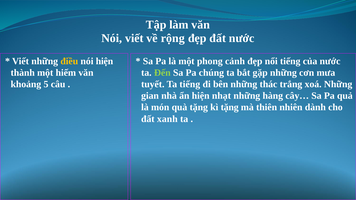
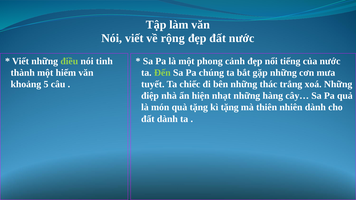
điều colour: yellow -> light green (69, 61)
nói hiện: hiện -> tinh (104, 61)
Ta tiếng: tiếng -> chiếc (190, 84)
gian: gian -> điệp (150, 96)
đất xanh: xanh -> dành (167, 119)
